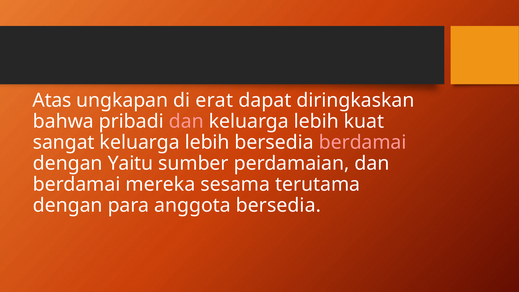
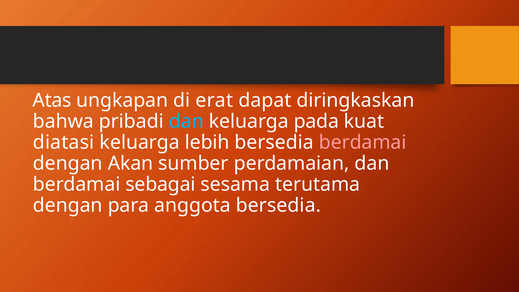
dan colour: pink -> light blue (186, 121)
lebih: lebih -> pada (316, 121)
sangat: sangat -> diatasi (64, 142)
Yaitu: Yaitu -> Akan (130, 163)
mereka: mereka -> sebagai (161, 184)
